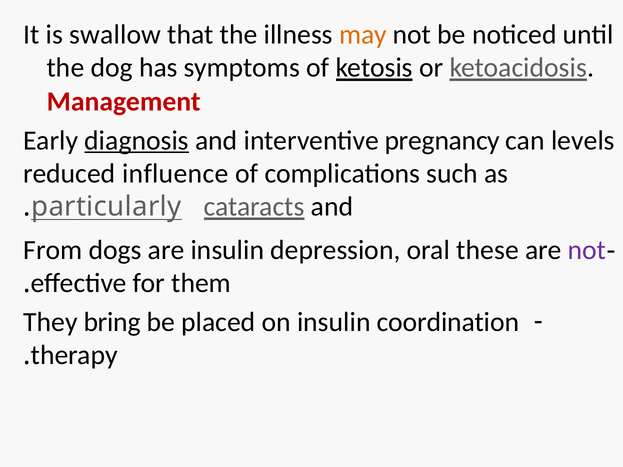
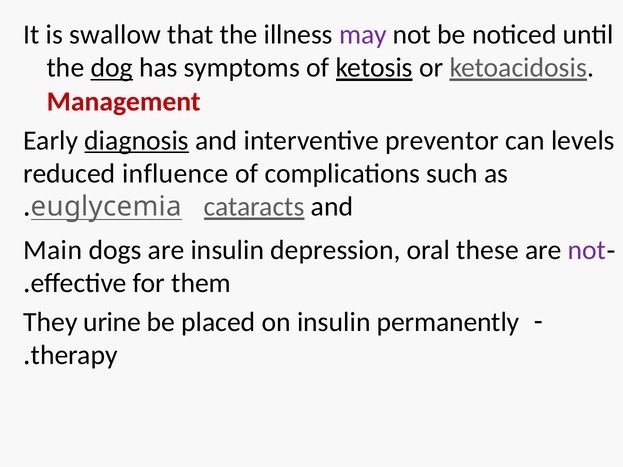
may colour: orange -> purple (363, 35)
dog underline: none -> present (112, 68)
pregnancy: pregnancy -> preventor (442, 140)
particularly: particularly -> euglycemia (106, 207)
From: From -> Main (53, 250)
bring: bring -> urine (112, 322)
coordination: coordination -> permanently (448, 322)
